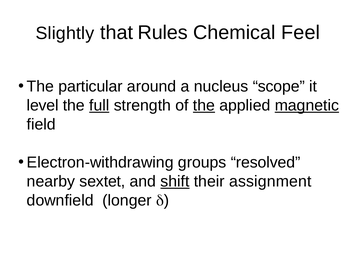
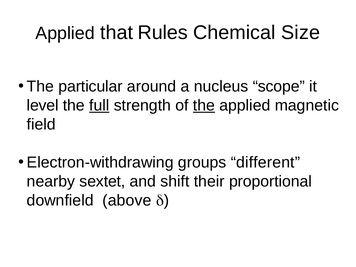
Slightly: Slightly -> Applied (65, 33)
Feel: Feel -> Size (301, 33)
magnetic underline: present -> none (307, 106)
resolved: resolved -> different (265, 162)
shift underline: present -> none (175, 181)
assignment: assignment -> proportional (270, 181)
longer: longer -> above (127, 200)
